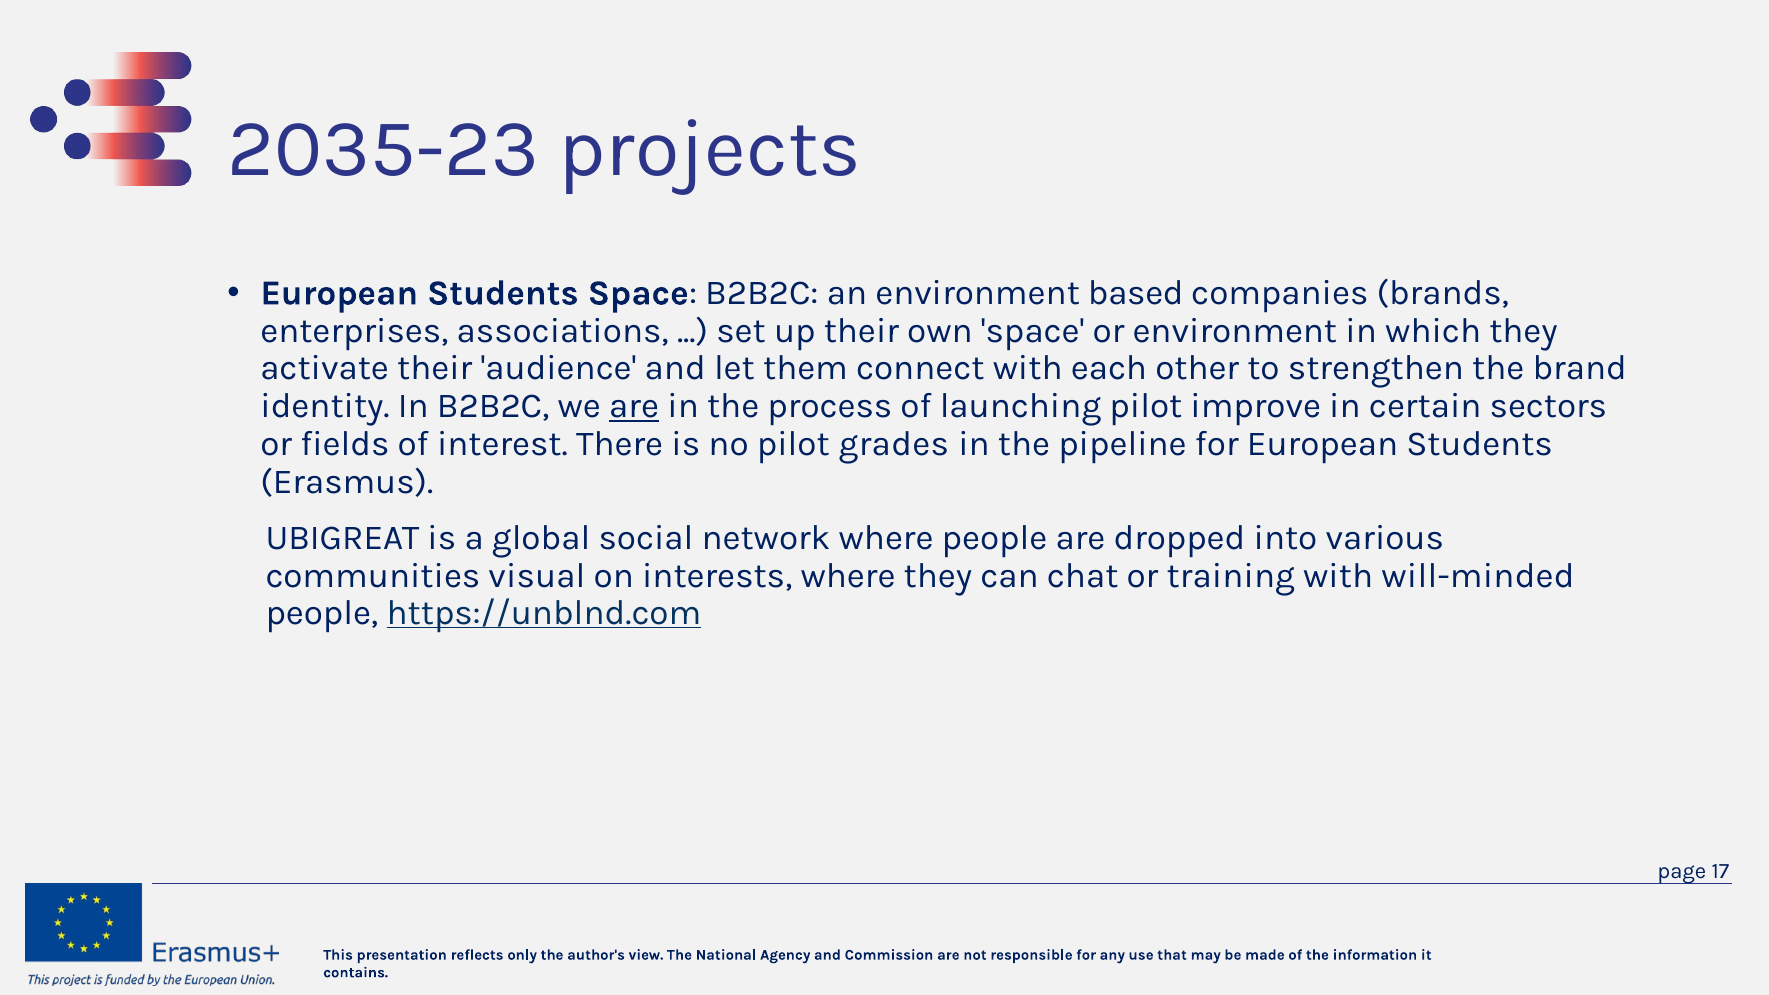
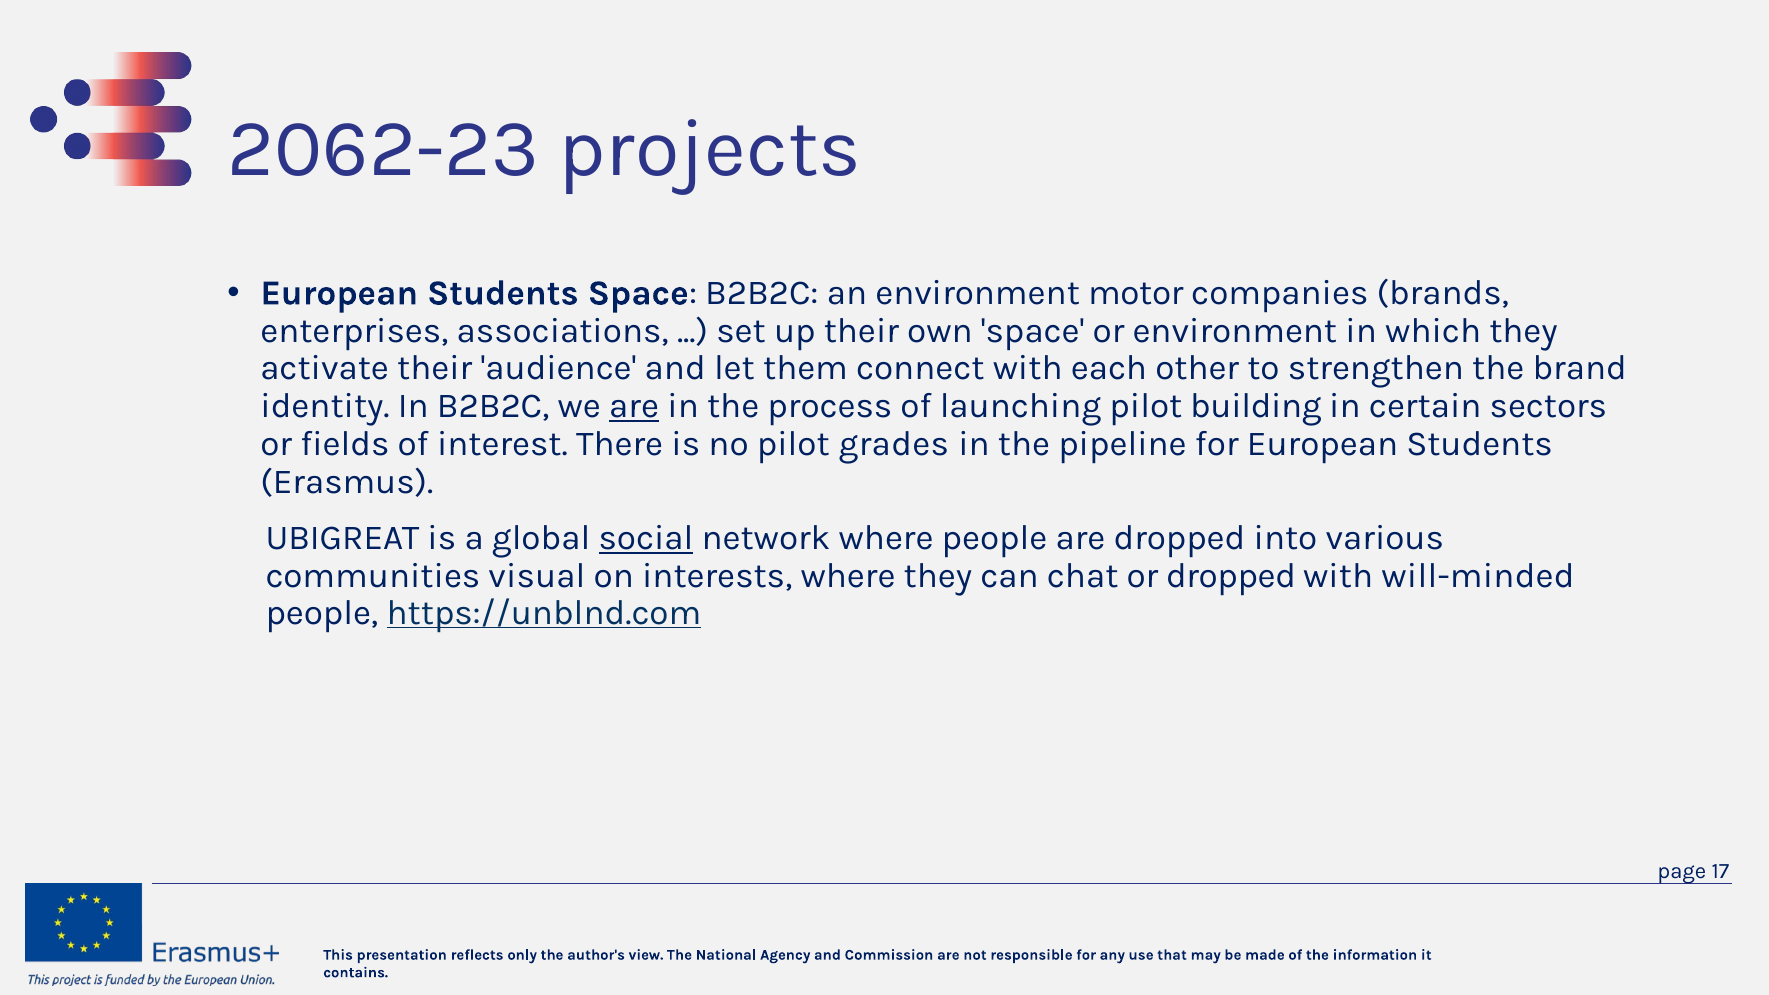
2035-23: 2035-23 -> 2062-23 (383, 149)
based: based -> motor (1136, 293)
improve: improve -> building (1256, 406)
social underline: none -> present (646, 538)
or training: training -> dropped (1231, 576)
